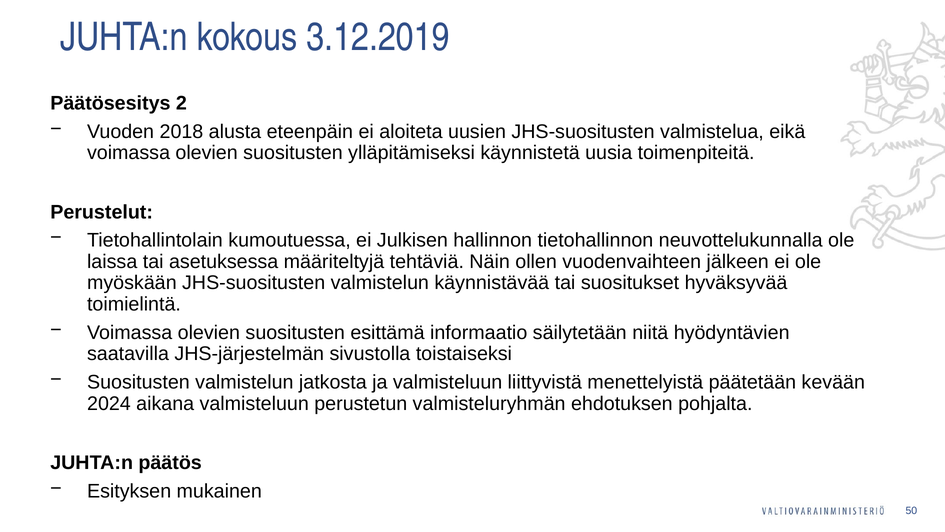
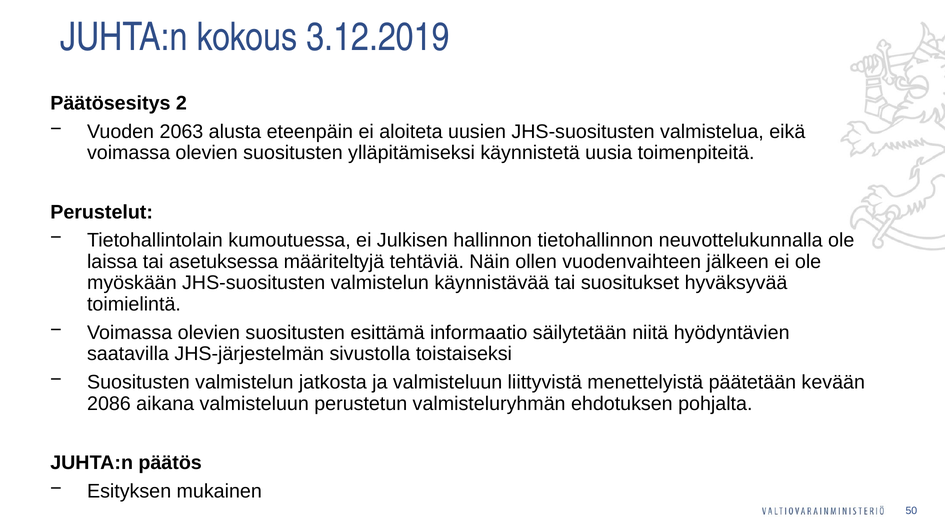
2018: 2018 -> 2063 (181, 132)
2024: 2024 -> 2086 (109, 403)
